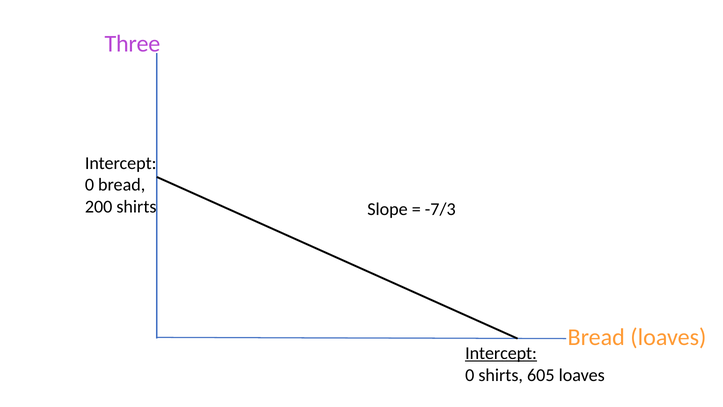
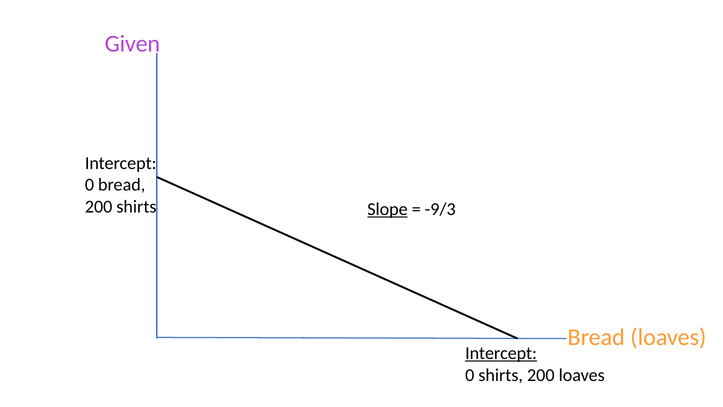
Three: Three -> Given (132, 44)
Slope underline: none -> present (387, 209)
-7/3: -7/3 -> -9/3 (440, 209)
shirts 605: 605 -> 200 (541, 375)
